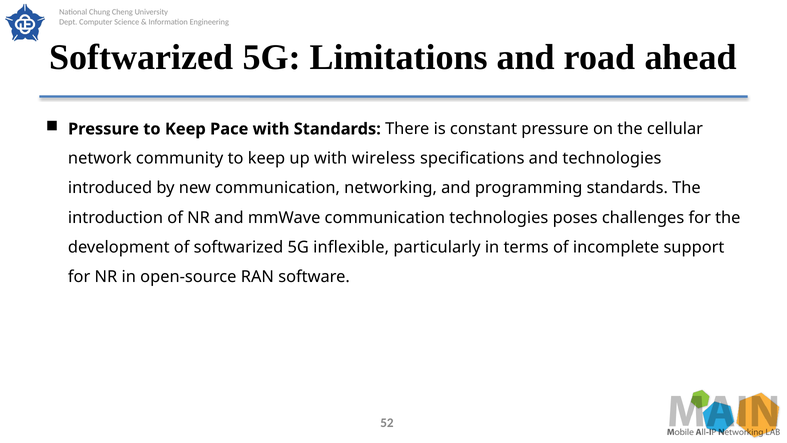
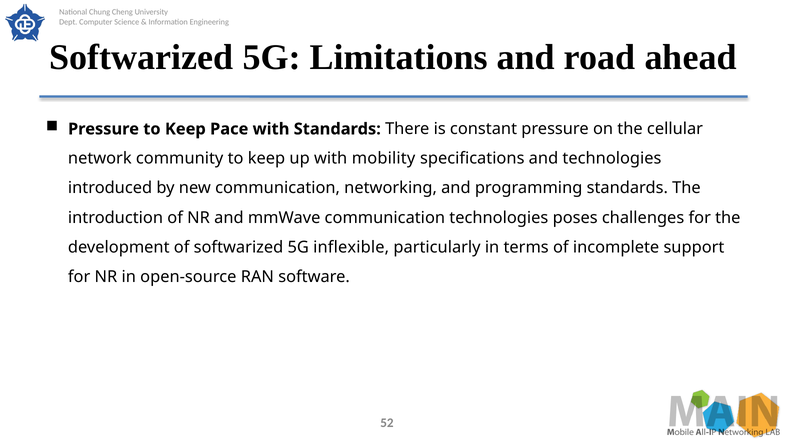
wireless: wireless -> mobility (384, 158)
